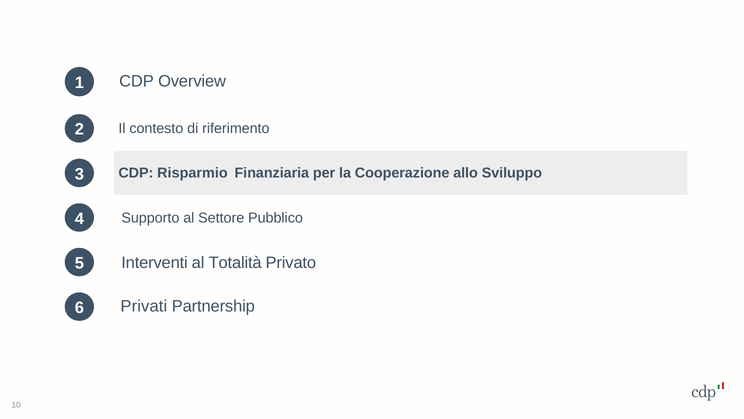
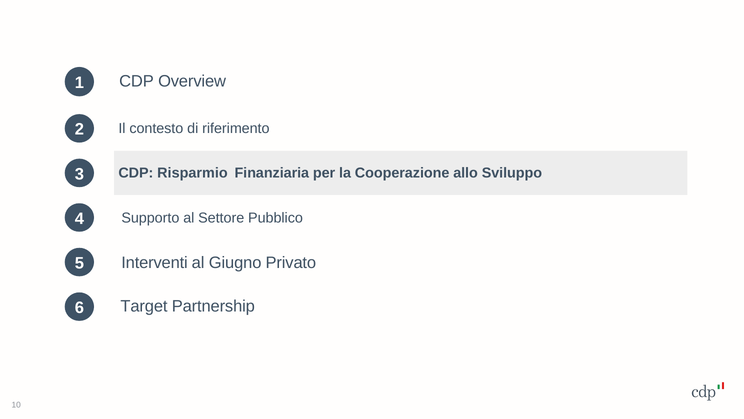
Totalità: Totalità -> Giugno (235, 262)
Privati: Privati -> Target (144, 306)
